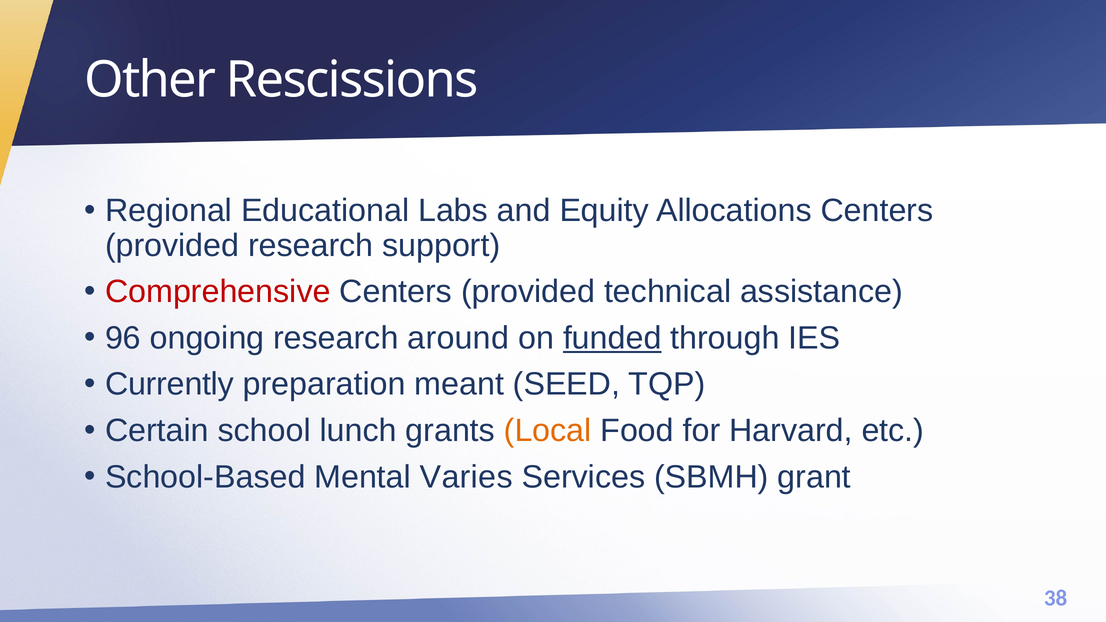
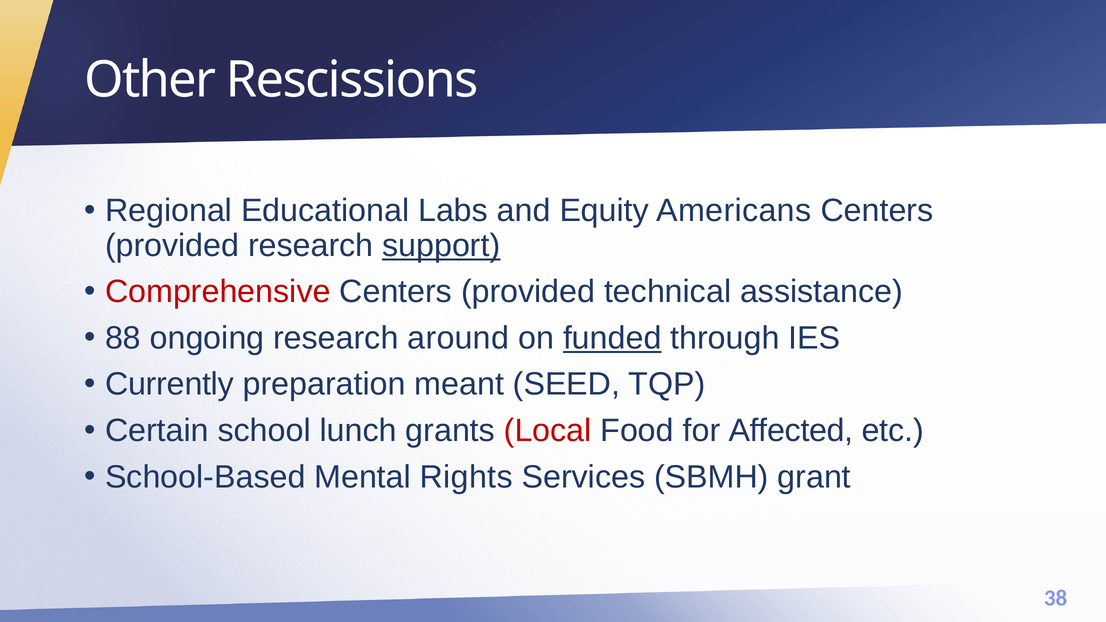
Allocations: Allocations -> Americans (734, 211)
support underline: none -> present (441, 245)
96: 96 -> 88 (123, 338)
Local colour: orange -> red (548, 431)
Harvard: Harvard -> Affected (791, 431)
Varies: Varies -> Rights (466, 477)
